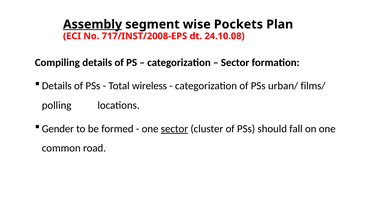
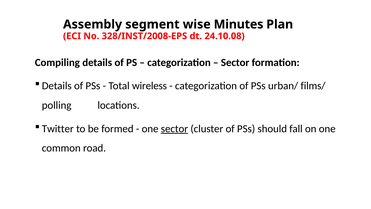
Assembly underline: present -> none (93, 24)
Pockets: Pockets -> Minutes (239, 24)
717/INST/2008-EPS: 717/INST/2008-EPS -> 328/INST/2008-EPS (144, 36)
Gender: Gender -> Twitter (58, 128)
